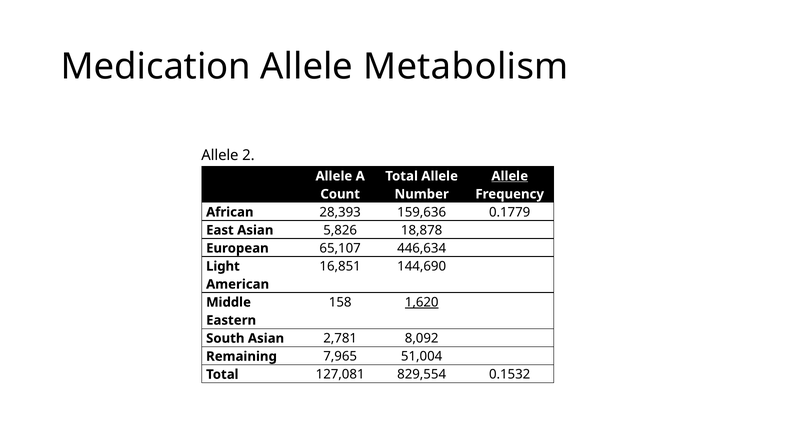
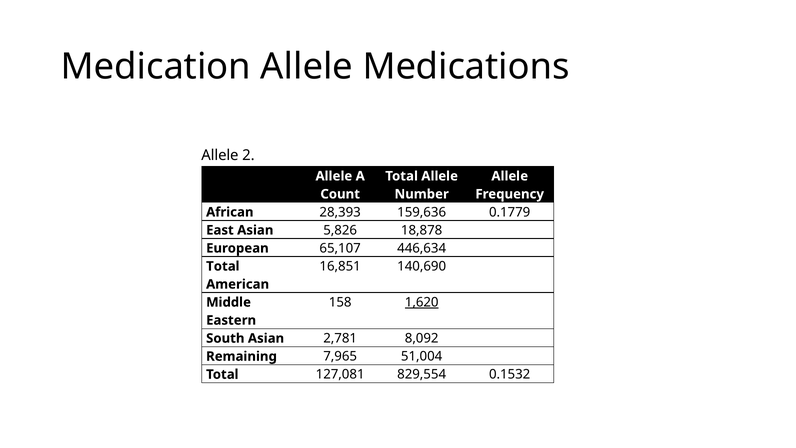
Metabolism: Metabolism -> Medications (466, 67)
Allele underline: present -> none (510, 176)
144,690: 144,690 -> 140,690 (422, 266)
Light: Light -> Total (223, 266)
